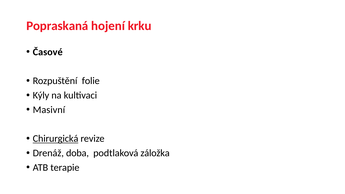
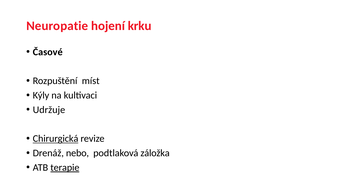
Popraskaná: Popraskaná -> Neuropatie (57, 26)
folie: folie -> míst (91, 81)
Masivní: Masivní -> Udržuje (49, 110)
doba: doba -> nebo (77, 153)
terapie underline: none -> present (65, 168)
